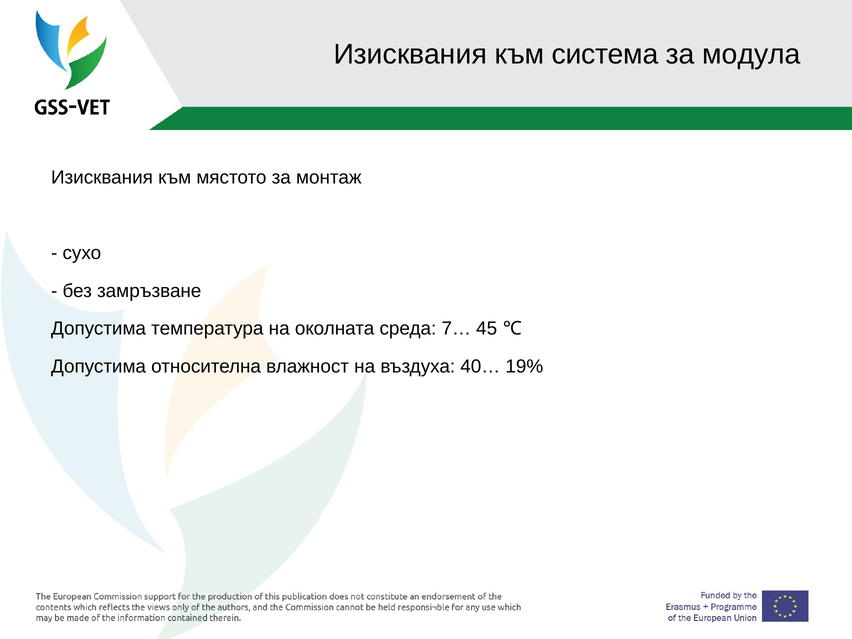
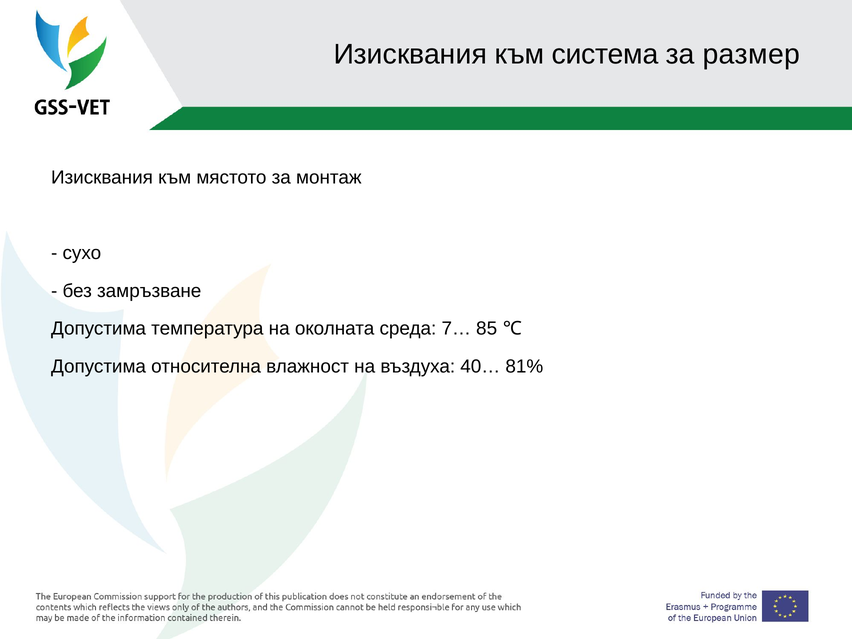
модула: модула -> размер (751, 54)
45: 45 -> 85 (487, 329)
19%: 19% -> 81% (524, 367)
